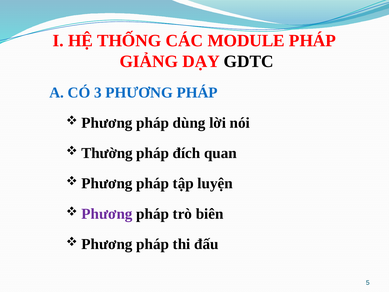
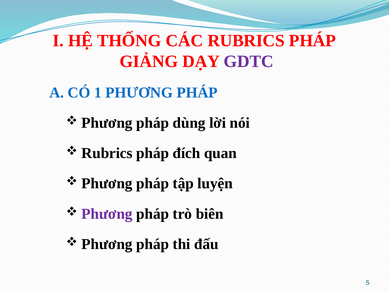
CÁC MODULE: MODULE -> RUBRICS (246, 41)
GDTC colour: black -> purple (249, 61)
3: 3 -> 1 (98, 92)
Thường: Thường -> Rubrics (107, 153)
